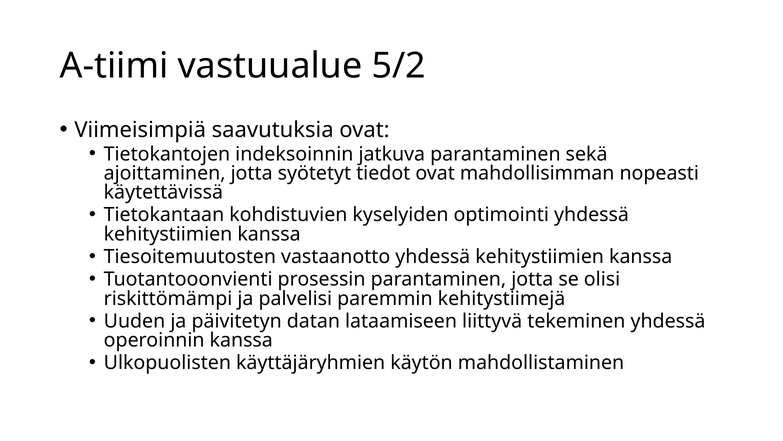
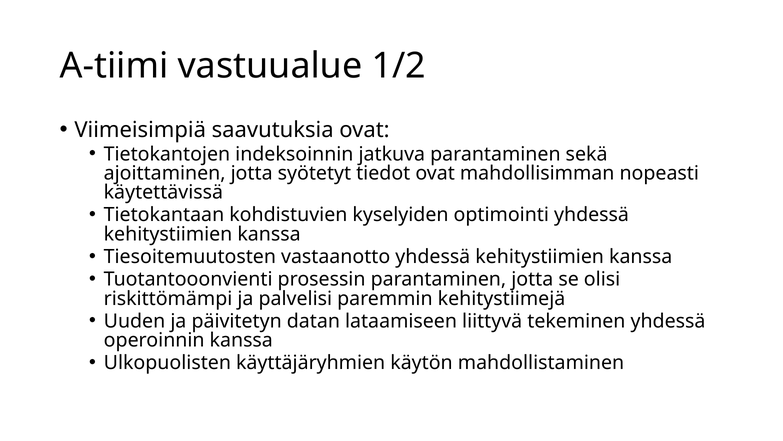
5/2: 5/2 -> 1/2 (399, 66)
